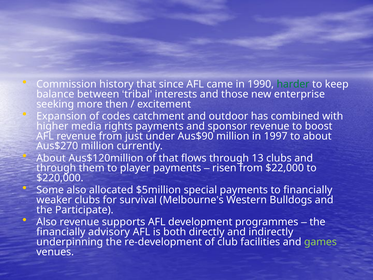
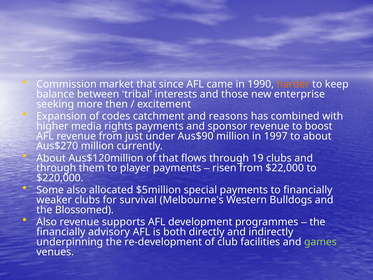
history: history -> market (117, 84)
harder colour: green -> orange (293, 84)
outdoor: outdoor -> reasons (228, 116)
13: 13 -> 19 (258, 158)
Participate: Participate -> Blossomed (84, 210)
